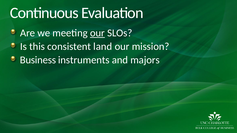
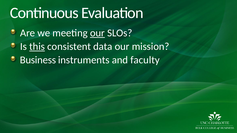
this underline: none -> present (37, 47)
land: land -> data (103, 47)
majors: majors -> faculty (145, 60)
